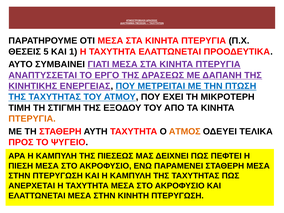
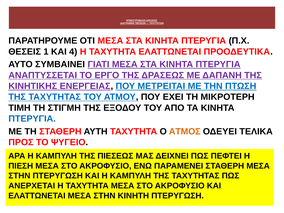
5: 5 -> 1 (46, 52)
1: 1 -> 4 (73, 52)
ΠΤΕΡΥΓΙΑ colour: orange -> blue (32, 119)
